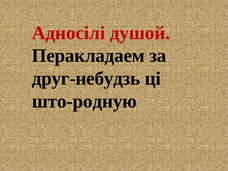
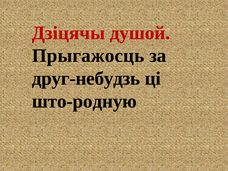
Адносілі: Адносілі -> Дзіцячы (68, 33)
Перакладаем: Перакладаем -> Прыгажосць (88, 56)
